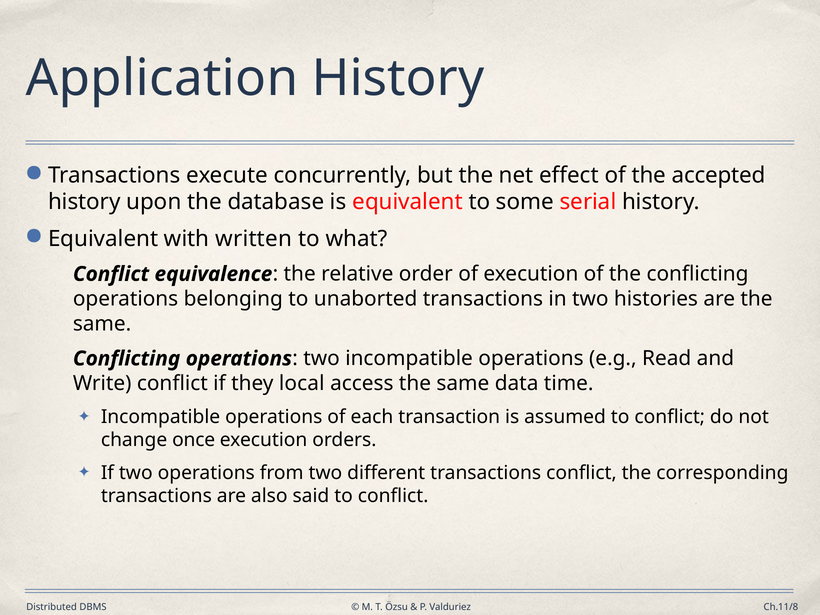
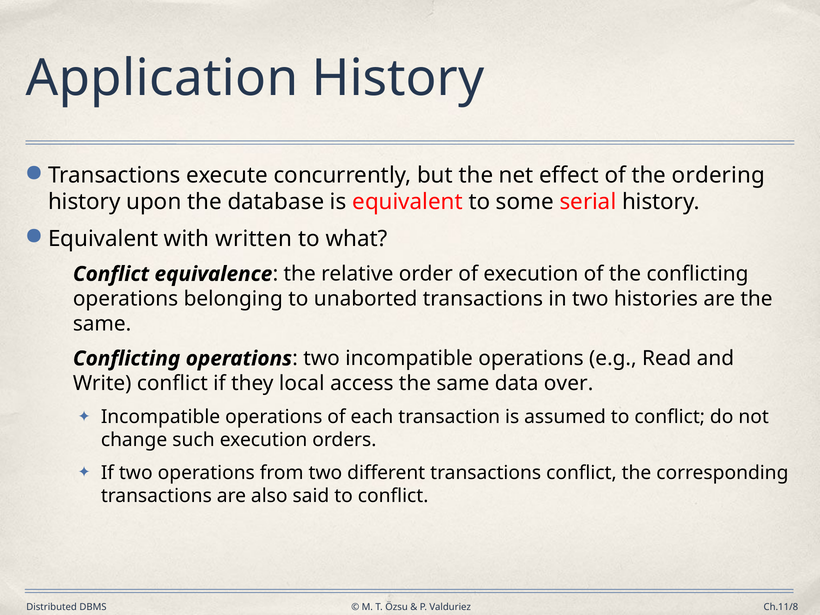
accepted: accepted -> ordering (718, 175)
time: time -> over (569, 384)
once: once -> such (194, 440)
